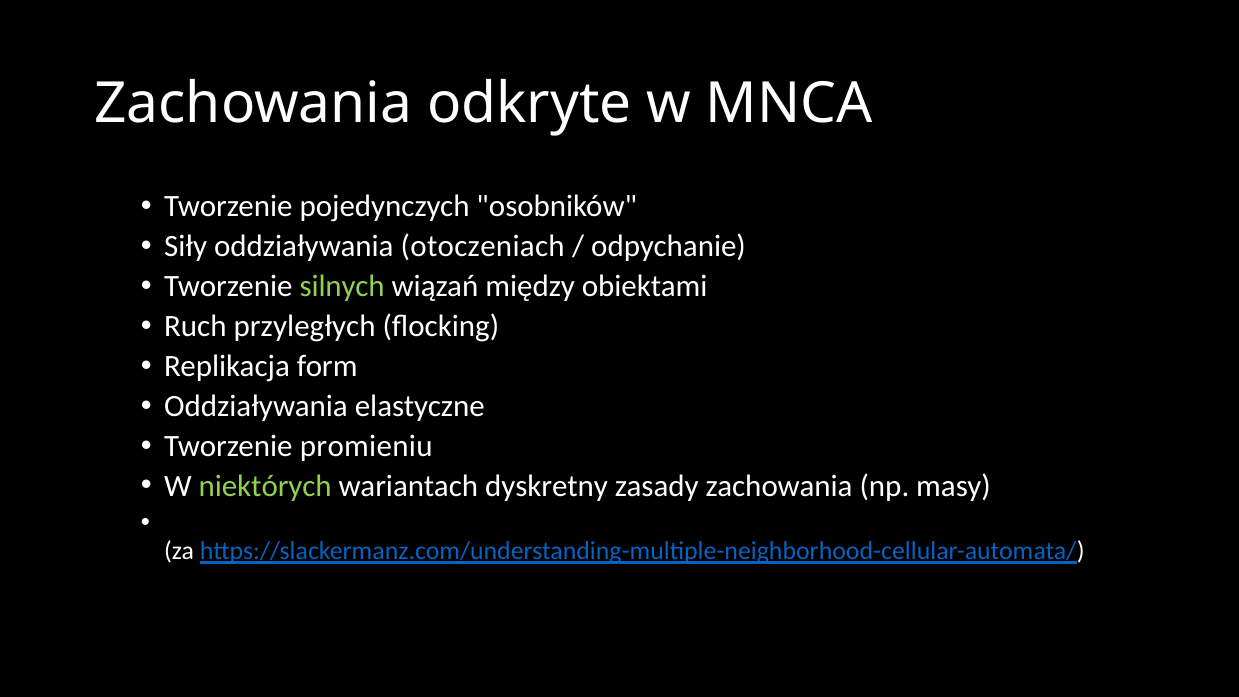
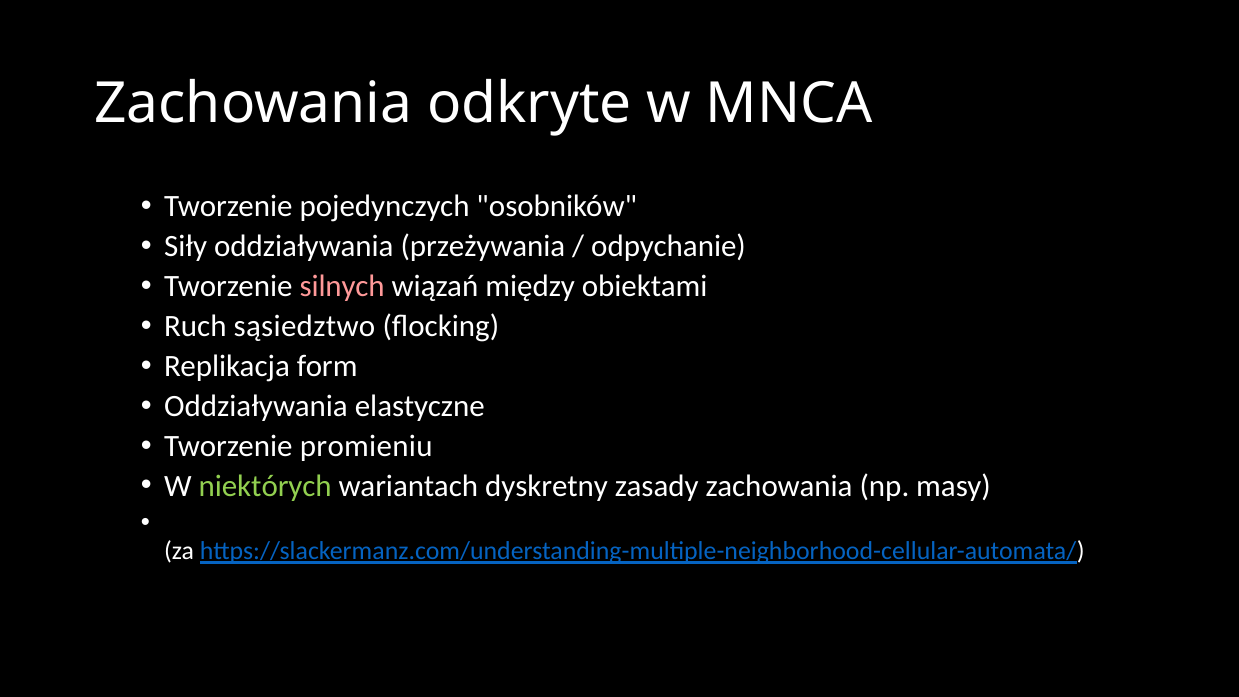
otoczeniach: otoczeniach -> przeżywania (483, 247)
silnych colour: light green -> pink (342, 286)
przyległych: przyległych -> sąsiedztwo (304, 326)
